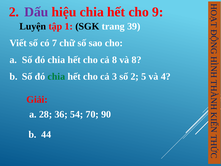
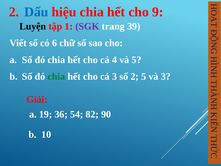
Dấu colour: purple -> blue (36, 12)
SGK colour: black -> purple (87, 26)
7: 7 -> 6 (54, 43)
cả 8: 8 -> 4 (114, 60)
và 8: 8 -> 5 (137, 60)
và 4: 4 -> 3 (166, 76)
28: 28 -> 19 (46, 114)
70: 70 -> 82 (92, 114)
44: 44 -> 10 (46, 134)
